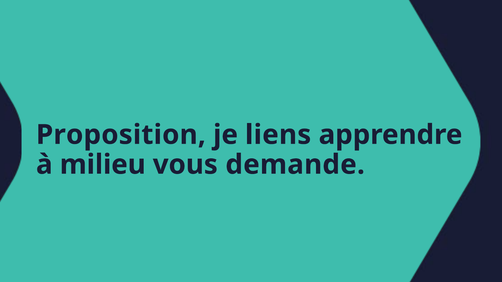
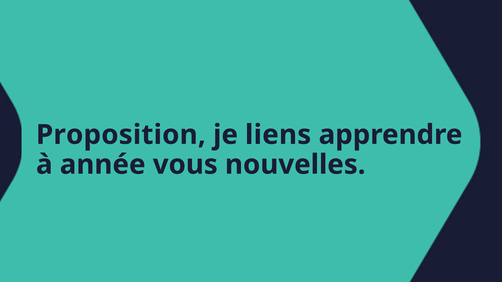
milieu: milieu -> année (103, 165)
demande: demande -> nouvelles (295, 165)
